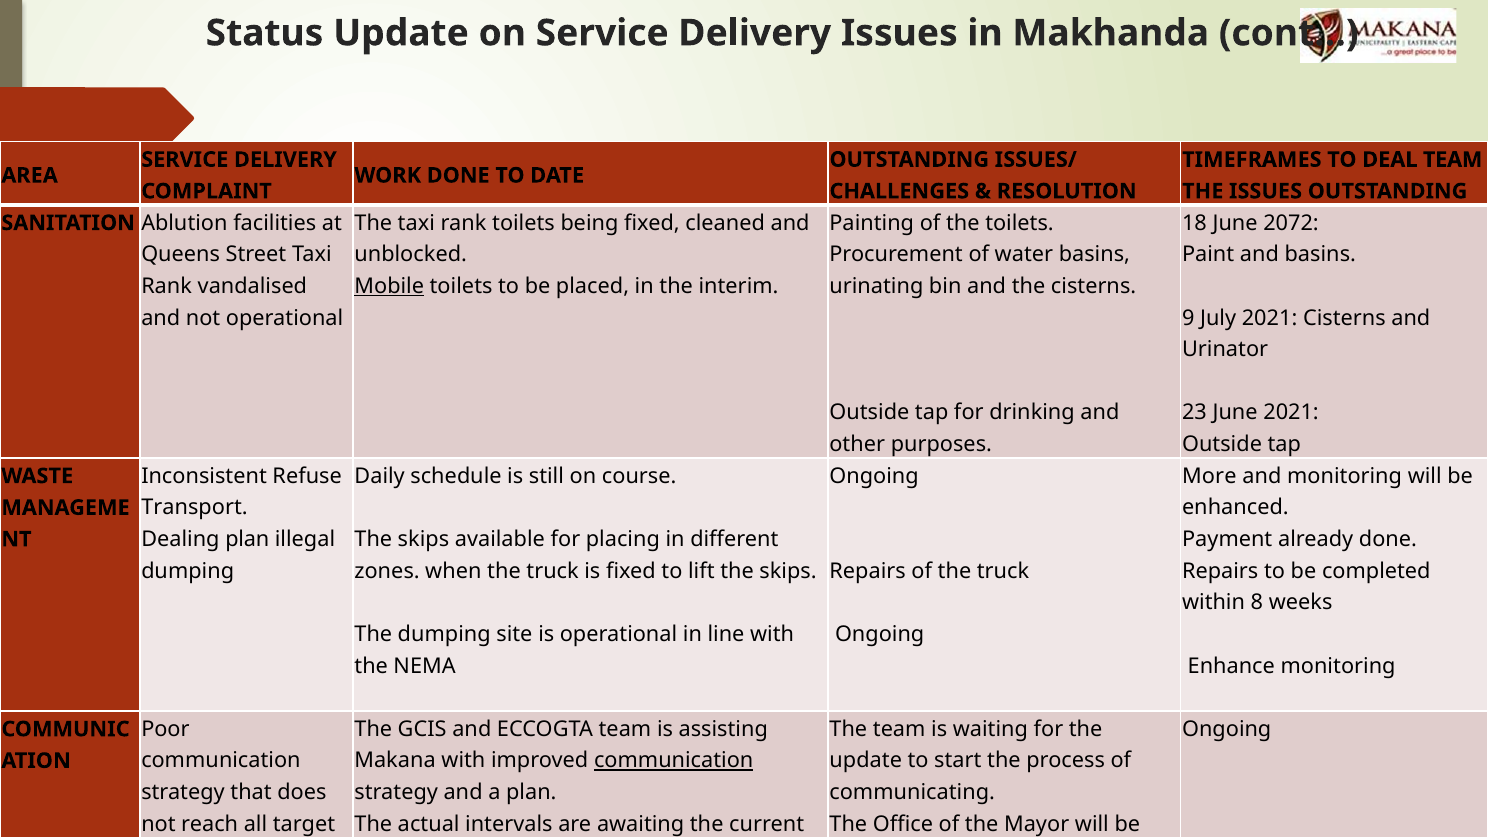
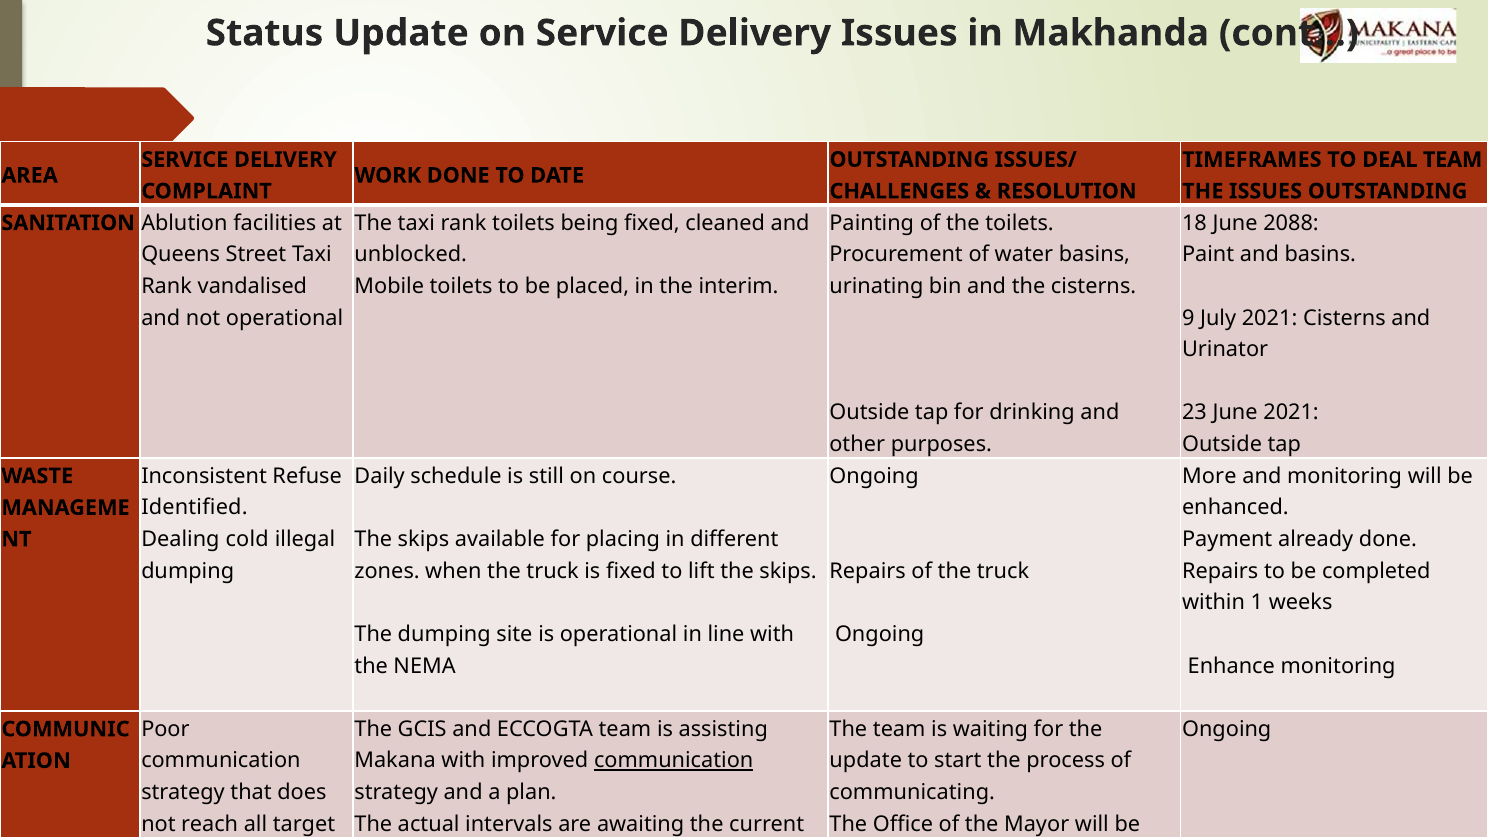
2072: 2072 -> 2088 (1291, 223)
Mobile underline: present -> none (389, 286)
Transport: Transport -> Identified (194, 508)
Dealing plan: plan -> cold (247, 539)
8: 8 -> 1 (1257, 603)
